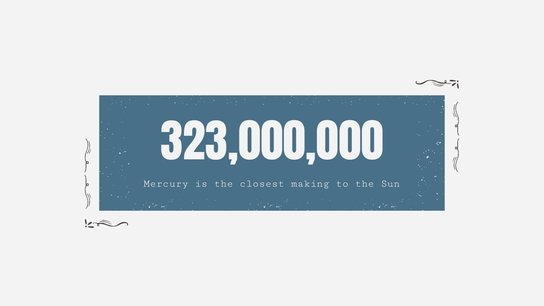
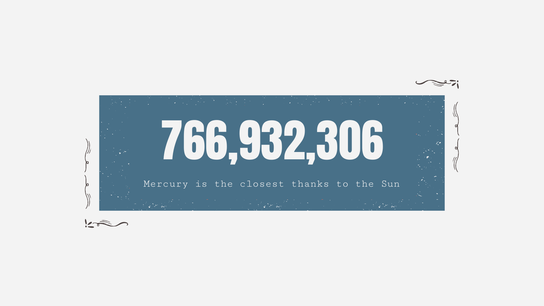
323,000,000: 323,000,000 -> 766,932,306 (272, 145)
making: making -> thanks (310, 183)
